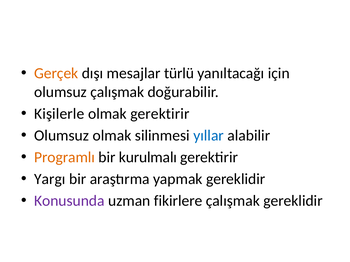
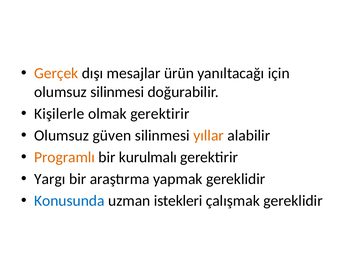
türlü: türlü -> ürün (179, 73)
olumsuz çalışmak: çalışmak -> silinmesi (117, 92)
Olumsuz olmak: olmak -> güven (112, 136)
yıllar colour: blue -> orange (209, 136)
Konusunda colour: purple -> blue (69, 201)
fikirlere: fikirlere -> istekleri (178, 201)
